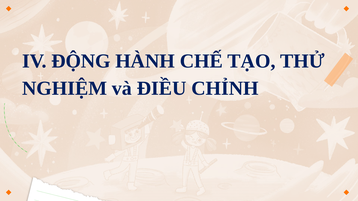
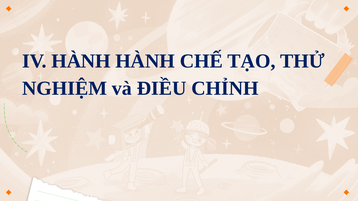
IV ĐỘNG: ĐỘNG -> HÀNH (81, 61)
